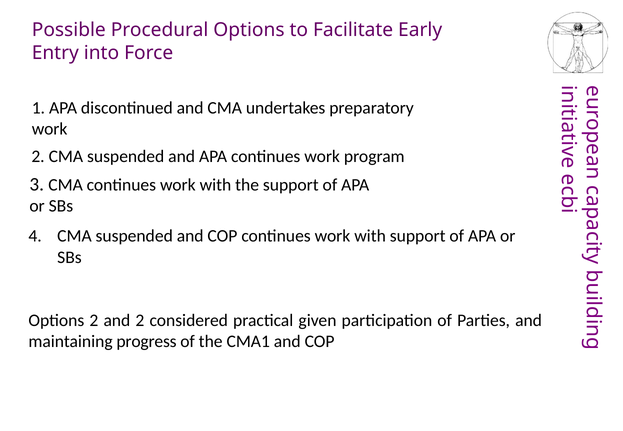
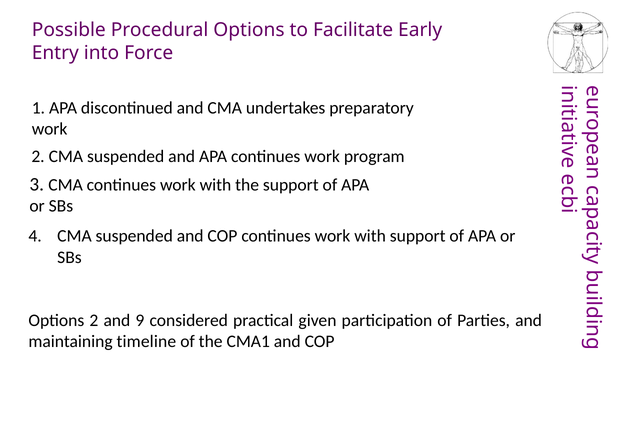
and 2: 2 -> 9 (140, 321)
progress: progress -> timeline (146, 342)
